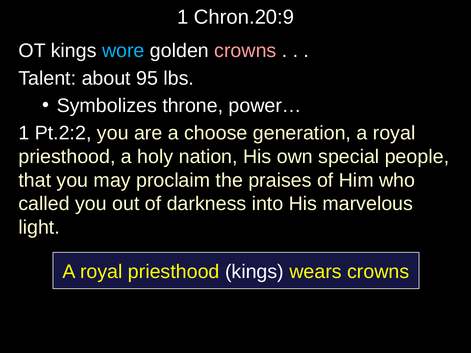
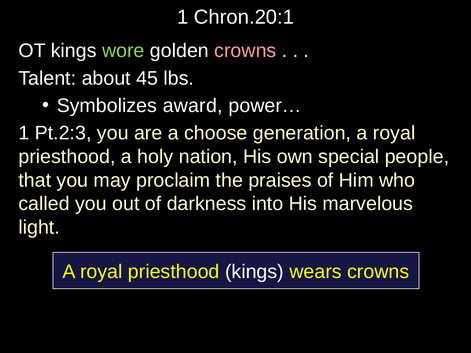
Chron.20:9: Chron.20:9 -> Chron.20:1 (244, 17)
wore colour: light blue -> light green (123, 51)
95: 95 -> 45 (147, 78)
throne: throne -> award (193, 106)
Pt.2:2: Pt.2:2 -> Pt.2:3 (63, 133)
